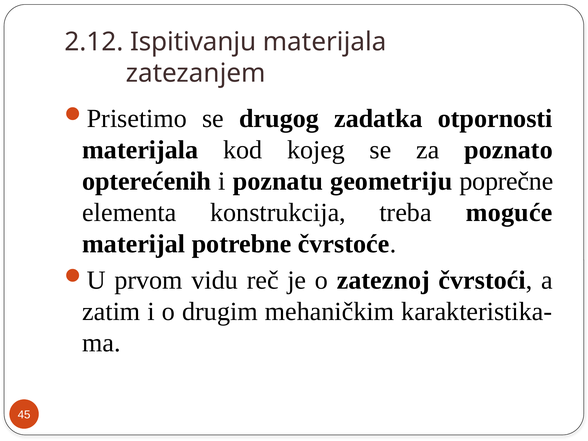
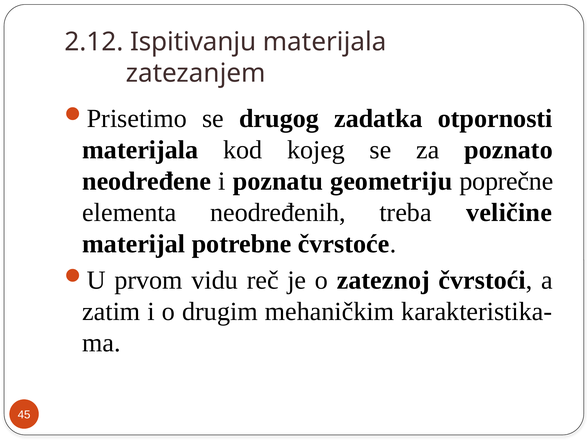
opterećenih: opterećenih -> neodređene (147, 181)
konstrukcija: konstrukcija -> neodređenih (278, 213)
moguće: moguće -> veličine (509, 213)
